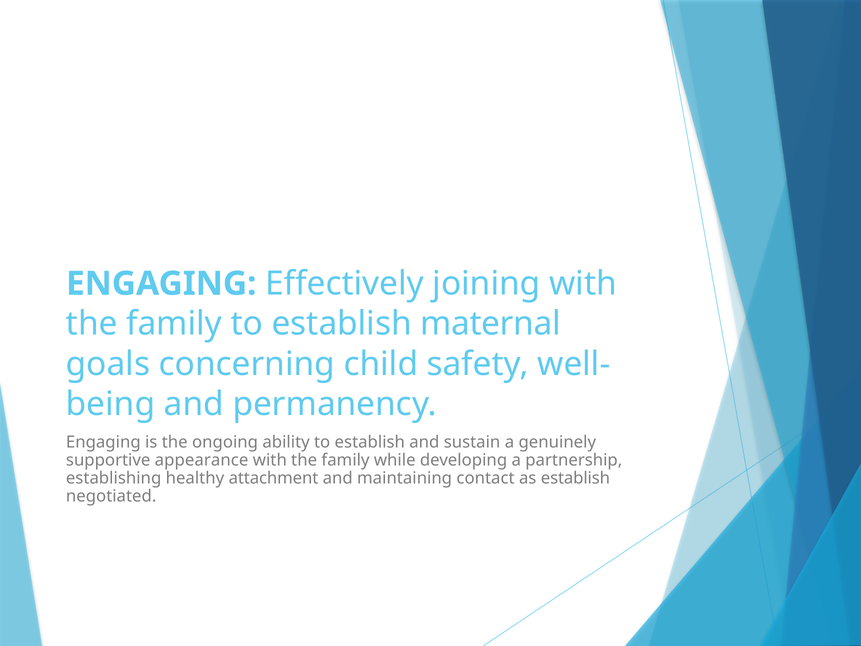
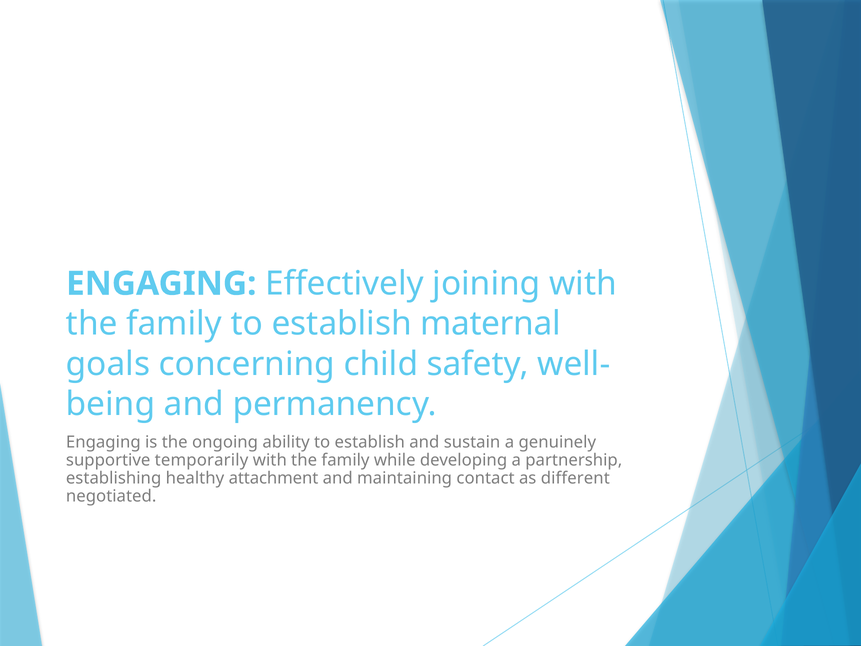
appearance: appearance -> temporarily (202, 460)
as establish: establish -> different (575, 478)
